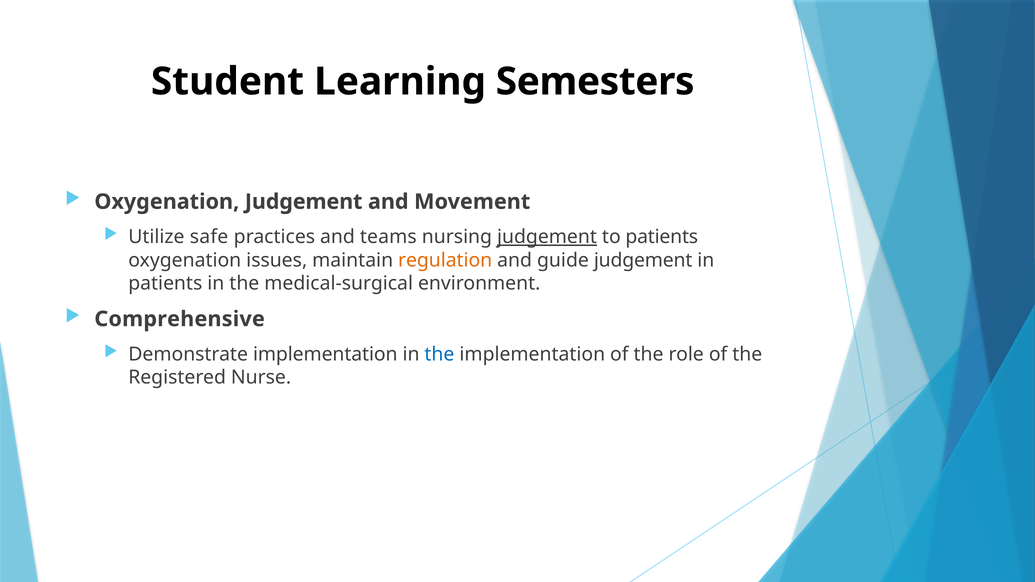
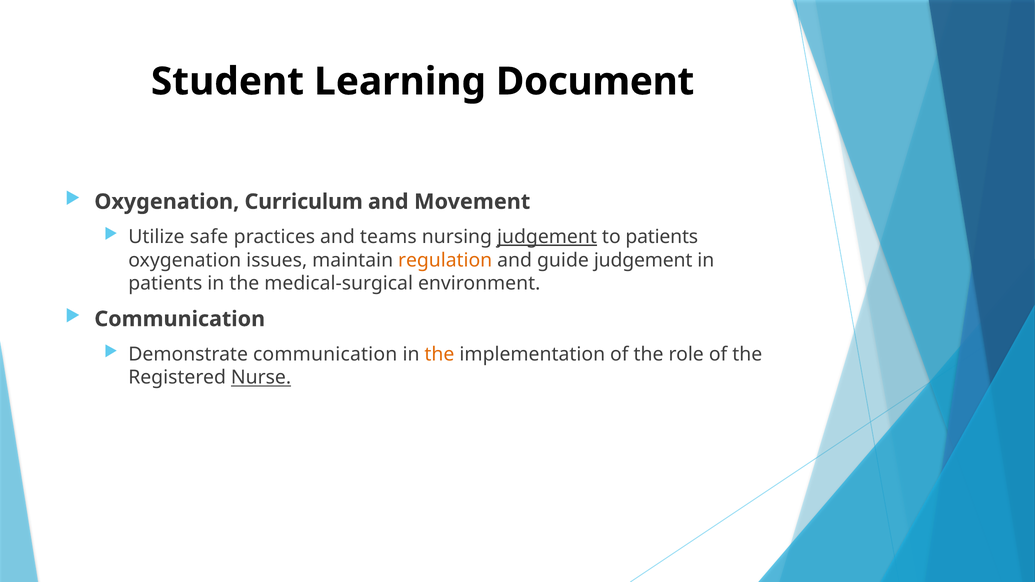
Semesters: Semesters -> Document (595, 82)
Oxygenation Judgement: Judgement -> Curriculum (304, 202)
Comprehensive: Comprehensive -> Communication (180, 319)
Demonstrate implementation: implementation -> communication (325, 354)
the colour: blue -> orange (439, 354)
Nurse underline: none -> present (261, 378)
